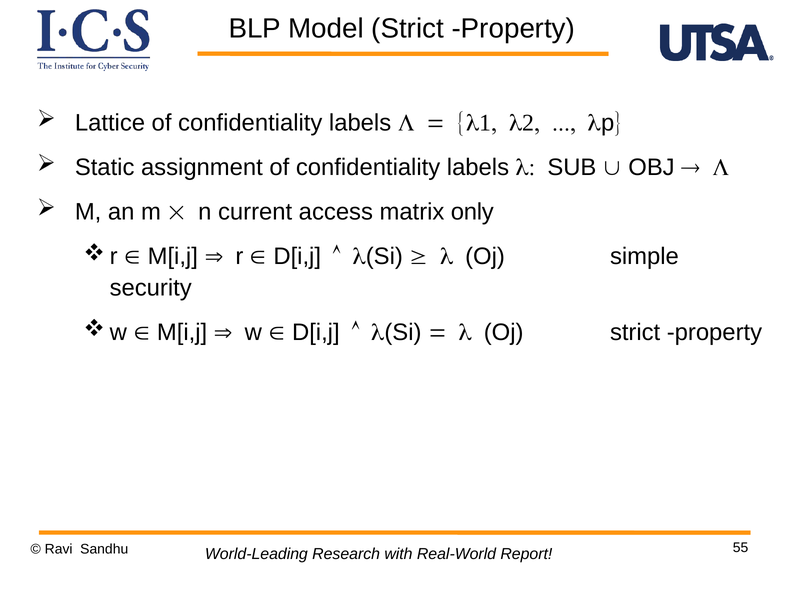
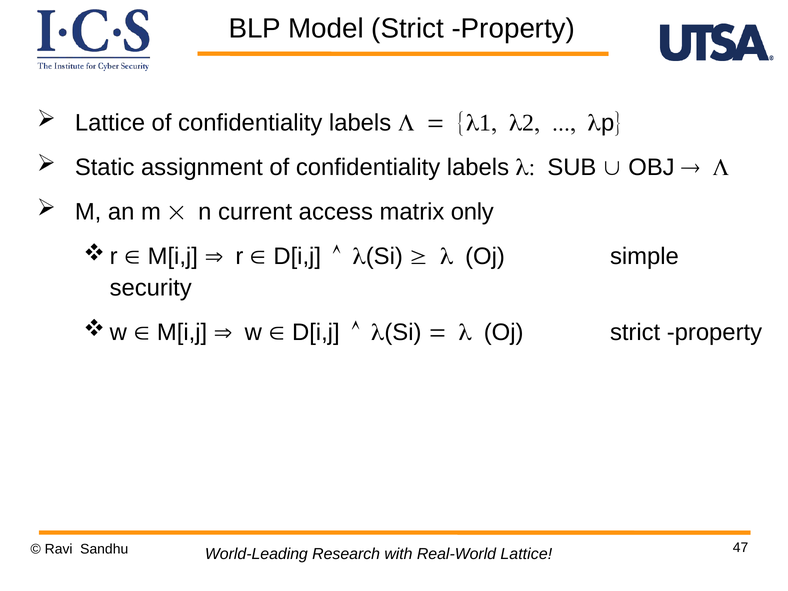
55: 55 -> 47 (741, 548)
Real-World Report: Report -> Lattice (526, 554)
